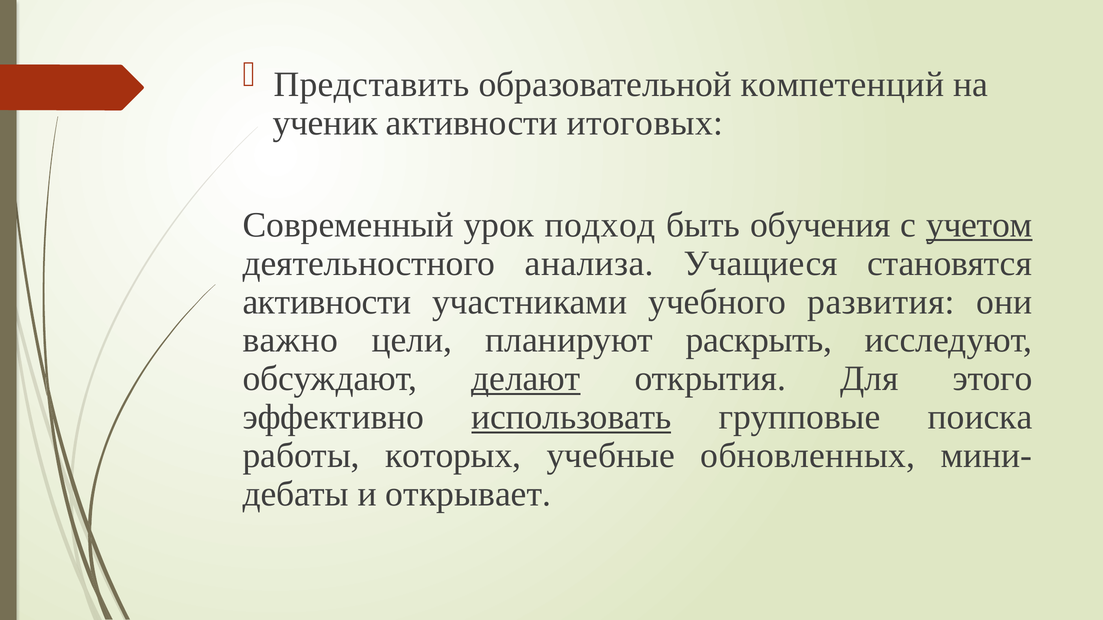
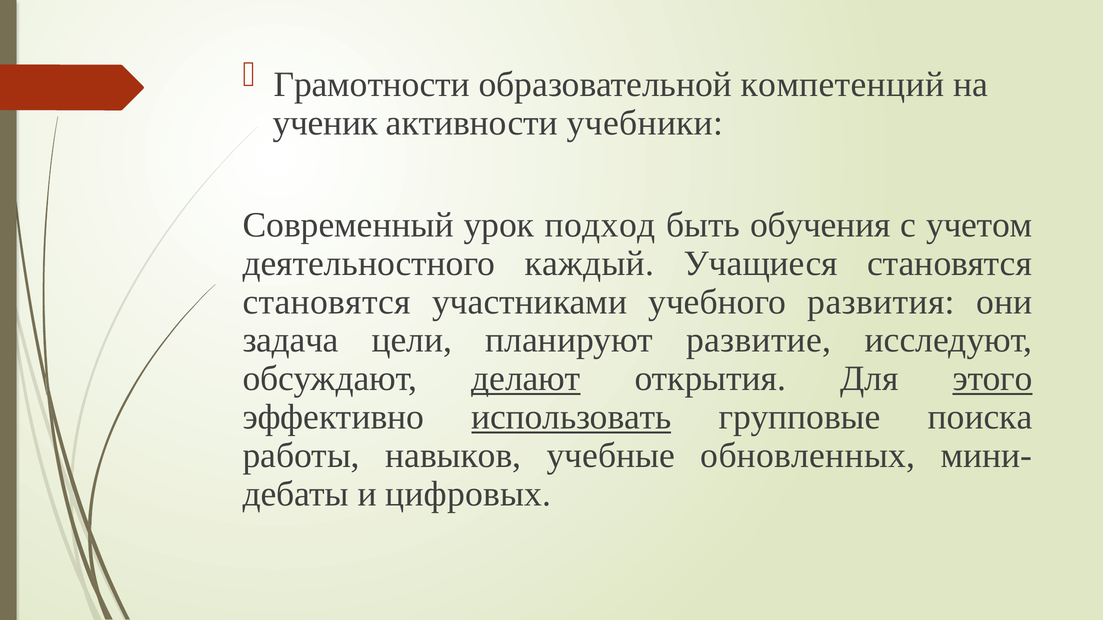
Представить: Представить -> Грамотности (372, 85)
итоговых: итоговых -> учебники (645, 123)
учетом underline: present -> none (979, 225)
анализа: анализа -> каждый (589, 263)
активности: активности -> становятся (327, 302)
важно: важно -> задача (291, 340)
раскрыть: раскрыть -> развитие (759, 340)
этого underline: none -> present (993, 379)
которых: которых -> навыков (453, 456)
открывает: открывает -> цифровых (468, 494)
